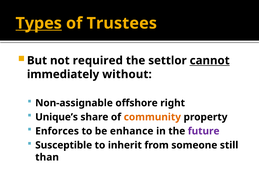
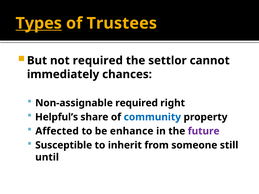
cannot underline: present -> none (210, 61)
without: without -> chances (127, 74)
Non-assignable offshore: offshore -> required (137, 103)
Unique’s: Unique’s -> Helpful’s (57, 117)
community colour: orange -> blue (152, 117)
Enforces: Enforces -> Affected (57, 131)
than: than -> until (47, 157)
